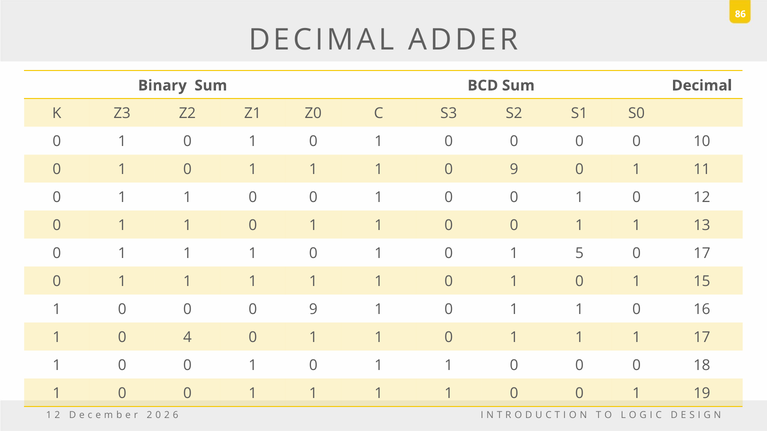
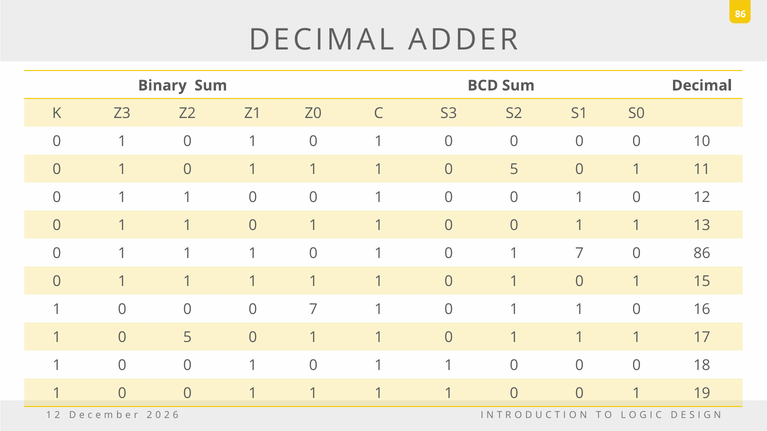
1 1 0 9: 9 -> 5 (514, 170)
1 5: 5 -> 7 (579, 254)
0 17: 17 -> 86 (702, 254)
0 0 9: 9 -> 7 (313, 310)
4: 4 -> 5 (187, 338)
